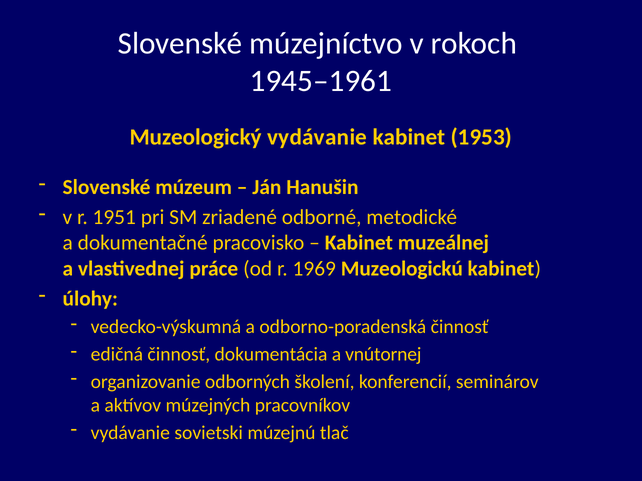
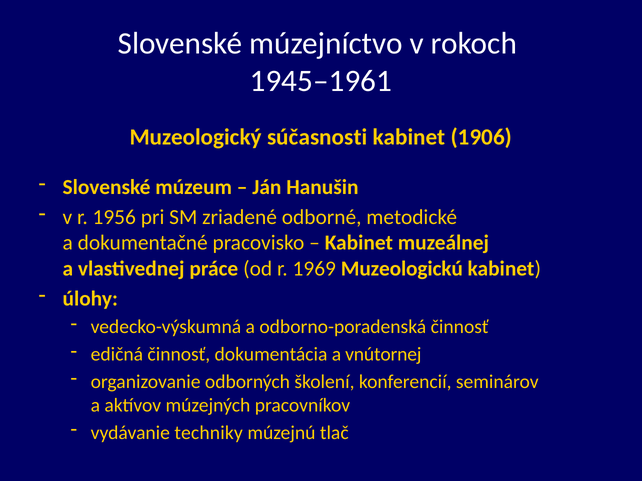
Muzeologický vydávanie: vydávanie -> súčasnosti (317, 137)
1953: 1953 -> 1906 (481, 137)
1951: 1951 -> 1956 (114, 217)
sovietski: sovietski -> techniky (209, 433)
